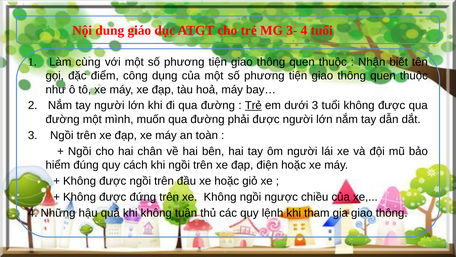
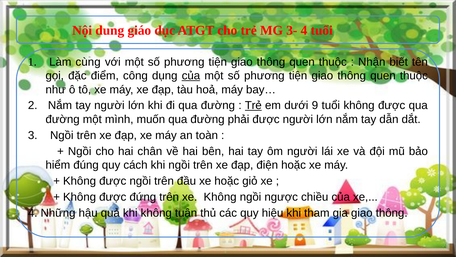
của underline: none -> present (191, 76)
dưới 3: 3 -> 9 (315, 105)
lệnh: lệnh -> hiệu (273, 212)
